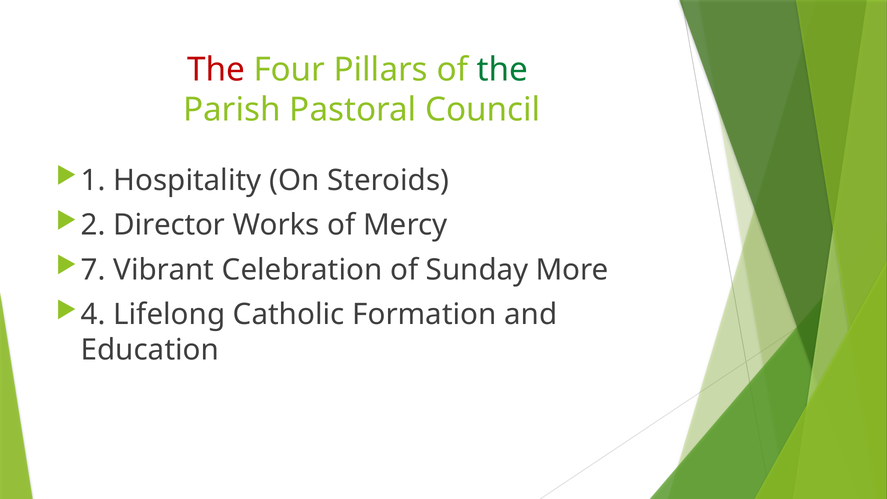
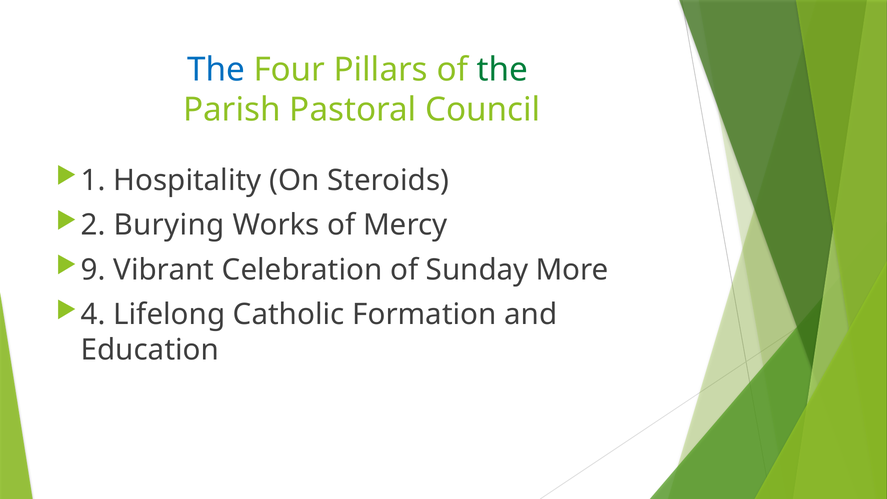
The colour: red -> blue (216, 70)
Director: Director -> Burying (169, 225)
7: 7 -> 9 (93, 270)
